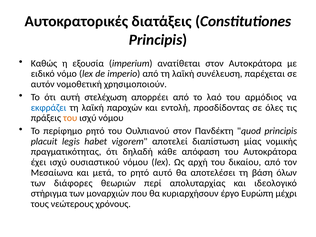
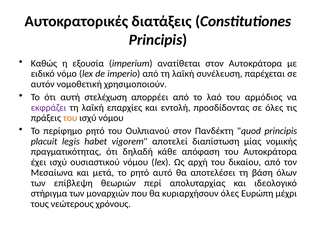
εκφράζει colour: blue -> purple (49, 108)
παροχών: παροχών -> επαρχίες (125, 108)
διάφορες: διάφορες -> επίβλεψη (73, 183)
κυριαρχήσουν έργο: έργο -> όλες (230, 194)
